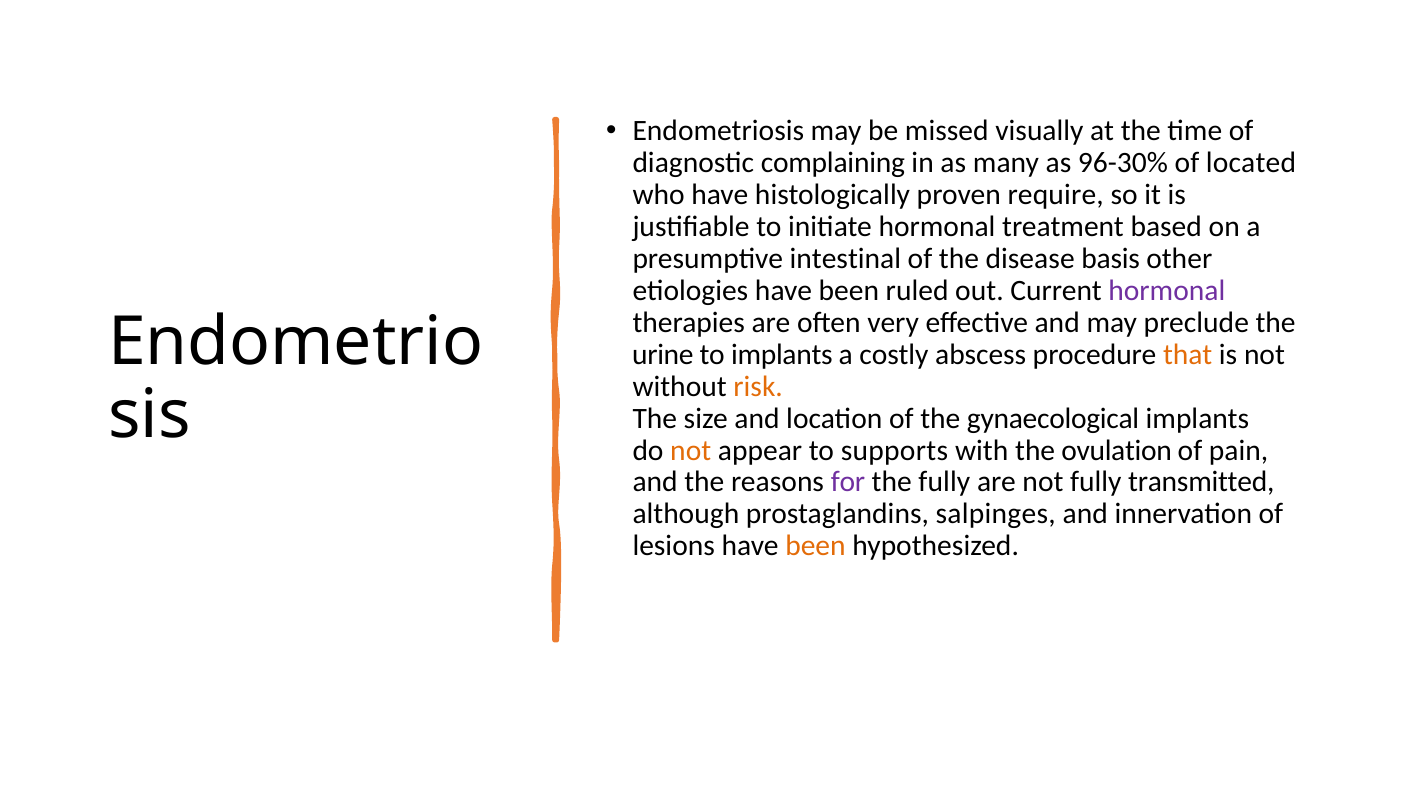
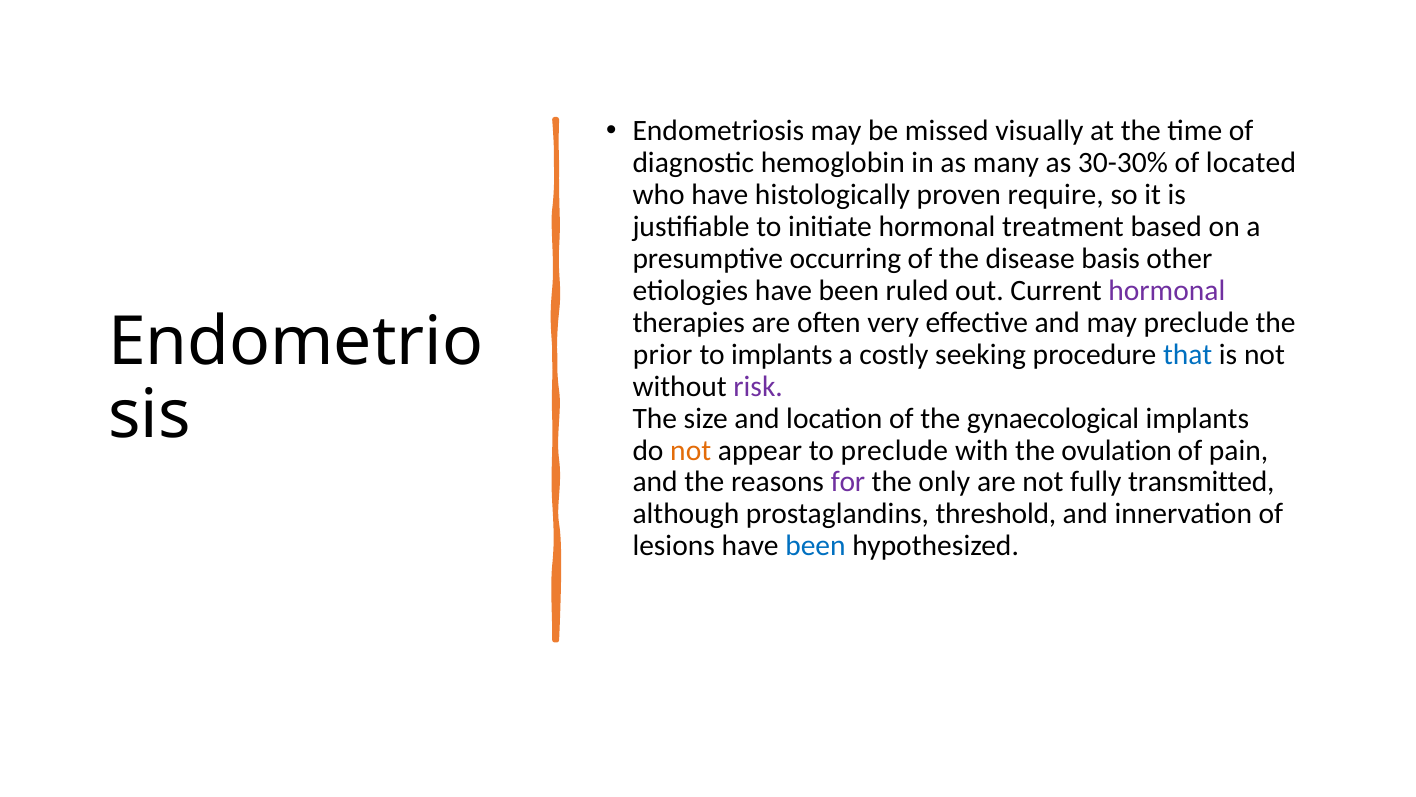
complaining: complaining -> hemoglobin (833, 163)
96-30%: 96-30% -> 30-30% (1123, 163)
intestinal: intestinal -> occurring (845, 259)
urine: urine -> prior (663, 354)
abscess: abscess -> seeking (981, 354)
that colour: orange -> blue (1188, 354)
risk colour: orange -> purple (758, 386)
to supports: supports -> preclude (894, 450)
the fully: fully -> only (944, 482)
salpinges: salpinges -> threshold (996, 514)
been colour: orange -> blue (815, 546)
